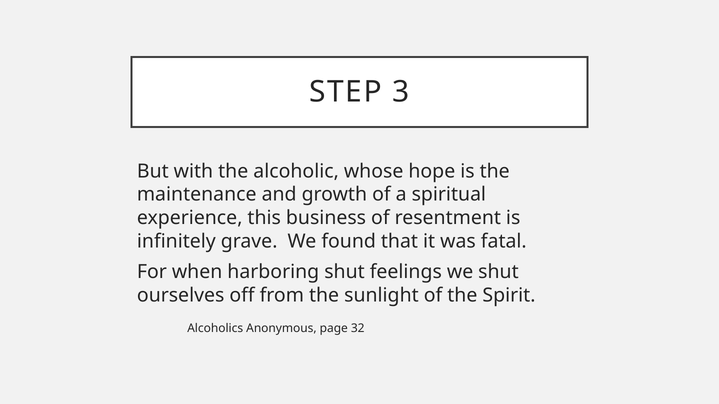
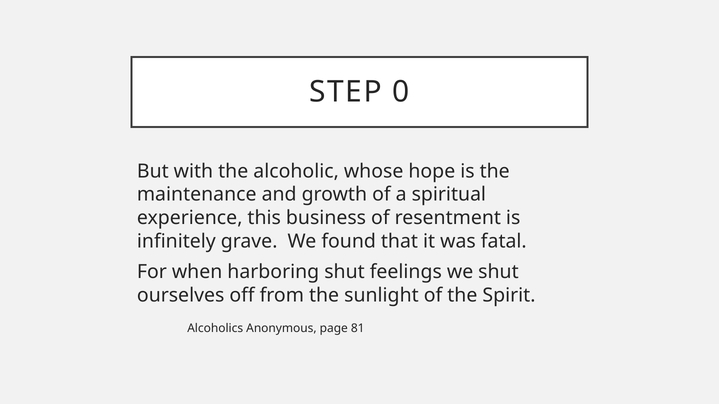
3: 3 -> 0 (401, 92)
32: 32 -> 81 (358, 329)
